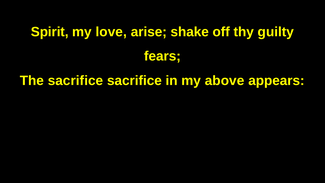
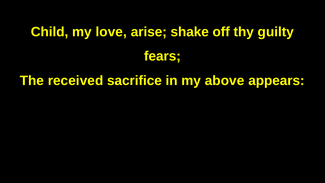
Spirit: Spirit -> Child (50, 32)
The sacrifice: sacrifice -> received (76, 81)
